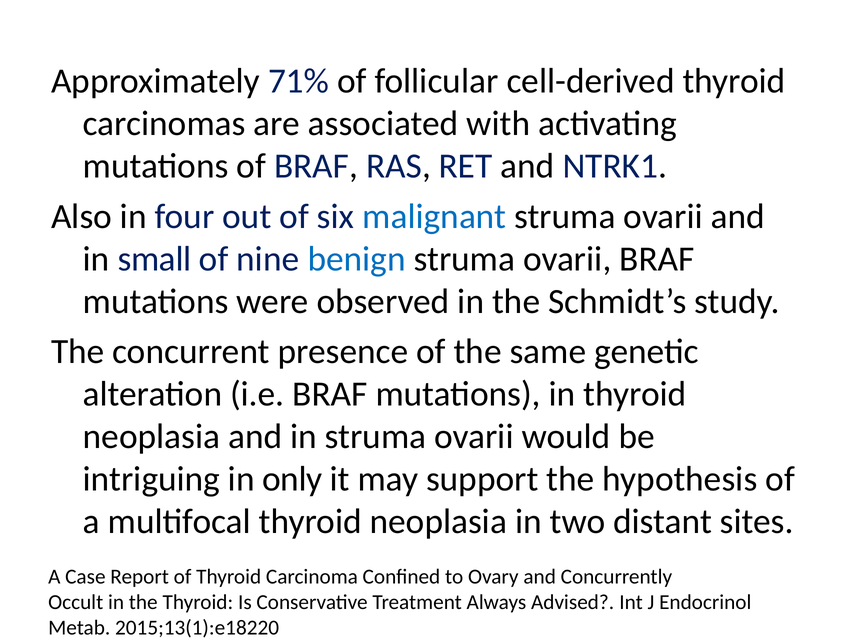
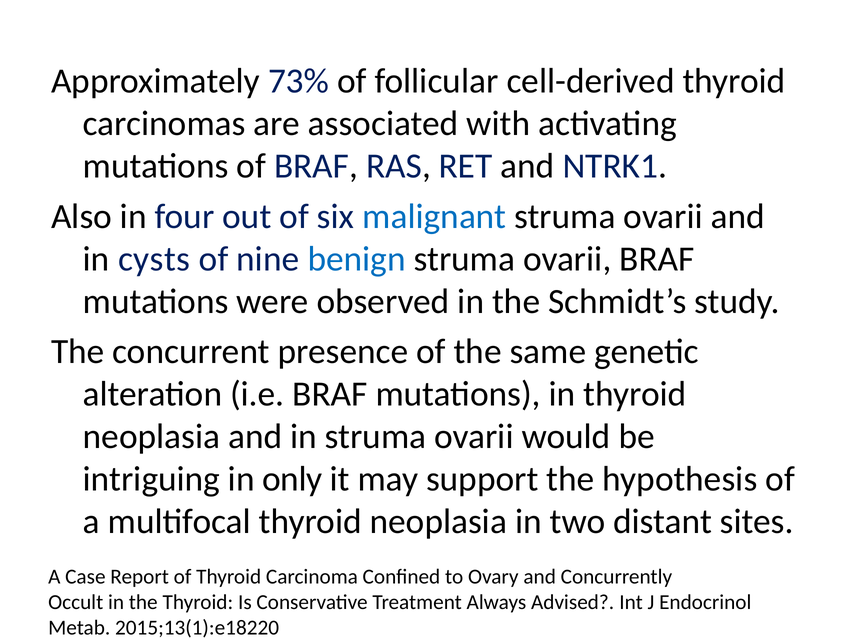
71%: 71% -> 73% (299, 81)
small: small -> cysts (154, 259)
